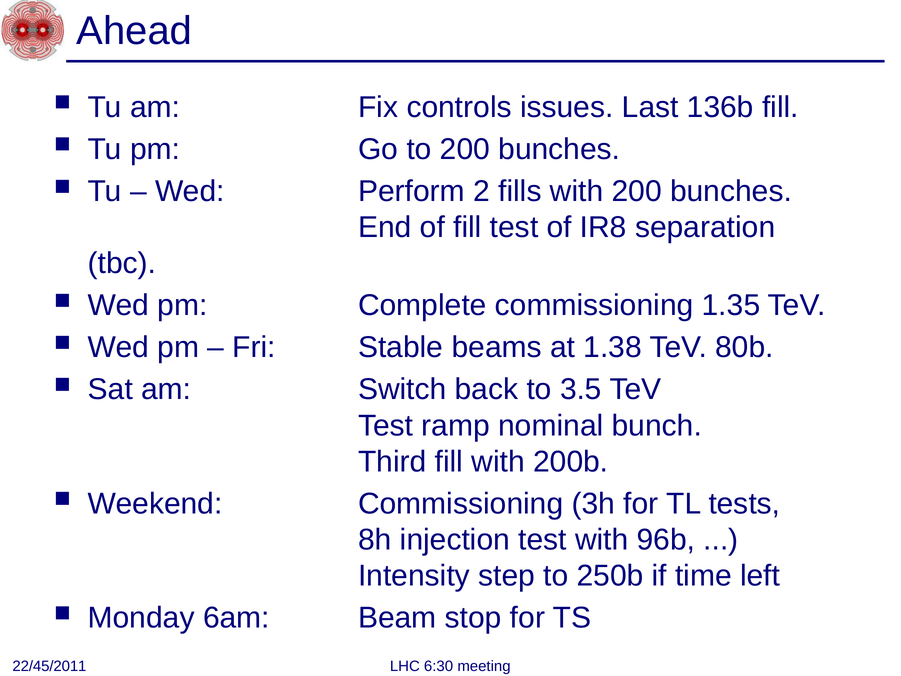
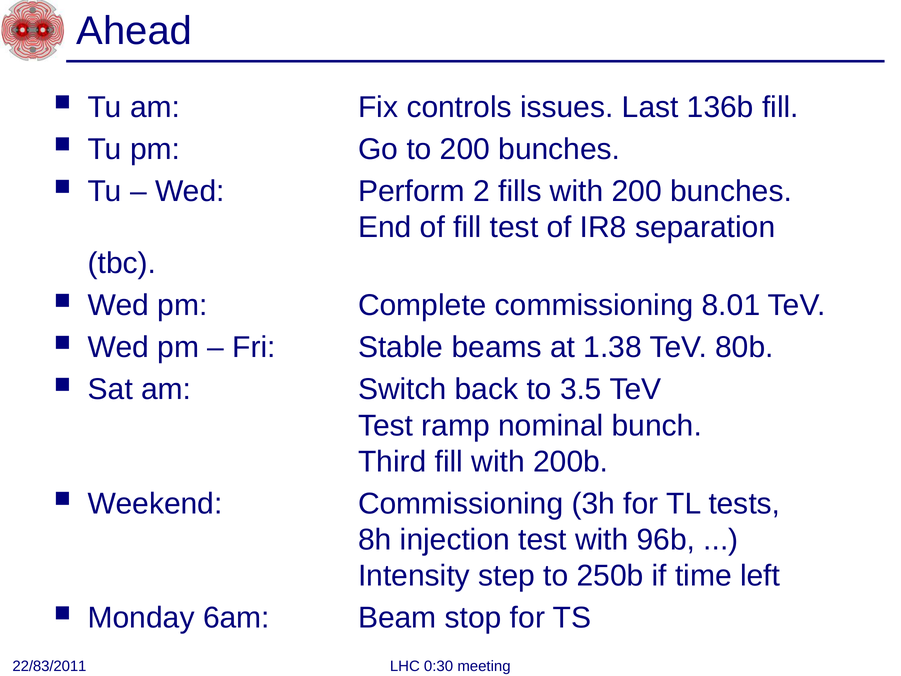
1.35: 1.35 -> 8.01 (731, 305)
22/45/2011: 22/45/2011 -> 22/83/2011 (49, 666)
6:30: 6:30 -> 0:30 (439, 666)
